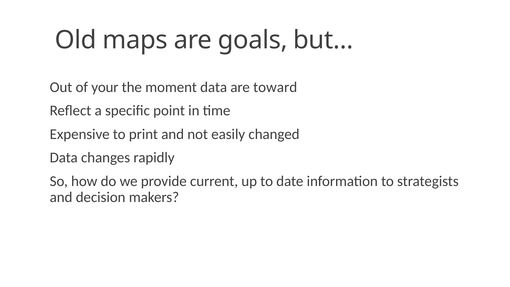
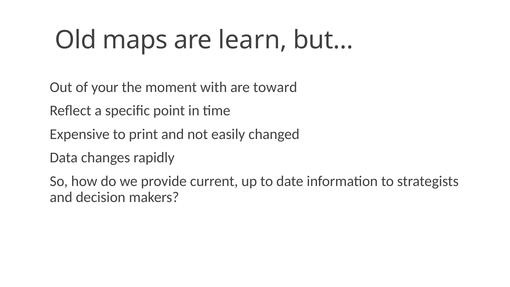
goals: goals -> learn (253, 40)
moment data: data -> with (214, 87)
